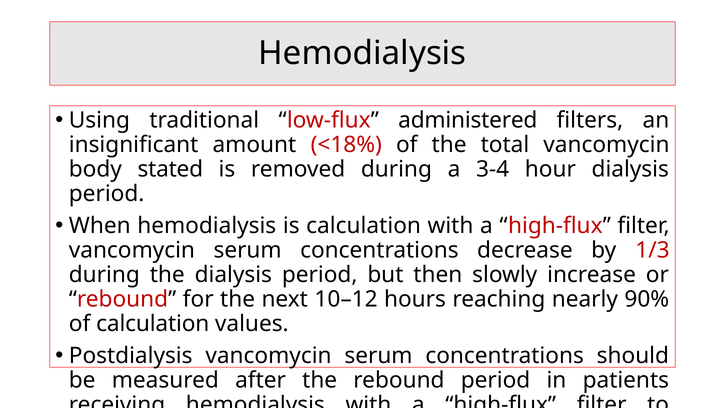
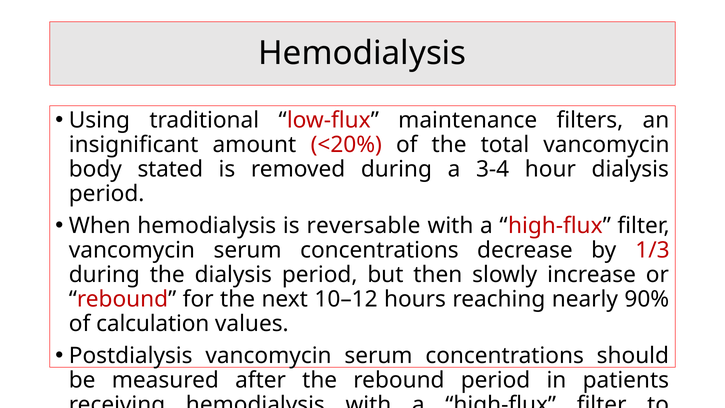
administered: administered -> maintenance (468, 120)
<18%: <18% -> <20% (346, 145)
is calculation: calculation -> reversable (363, 226)
